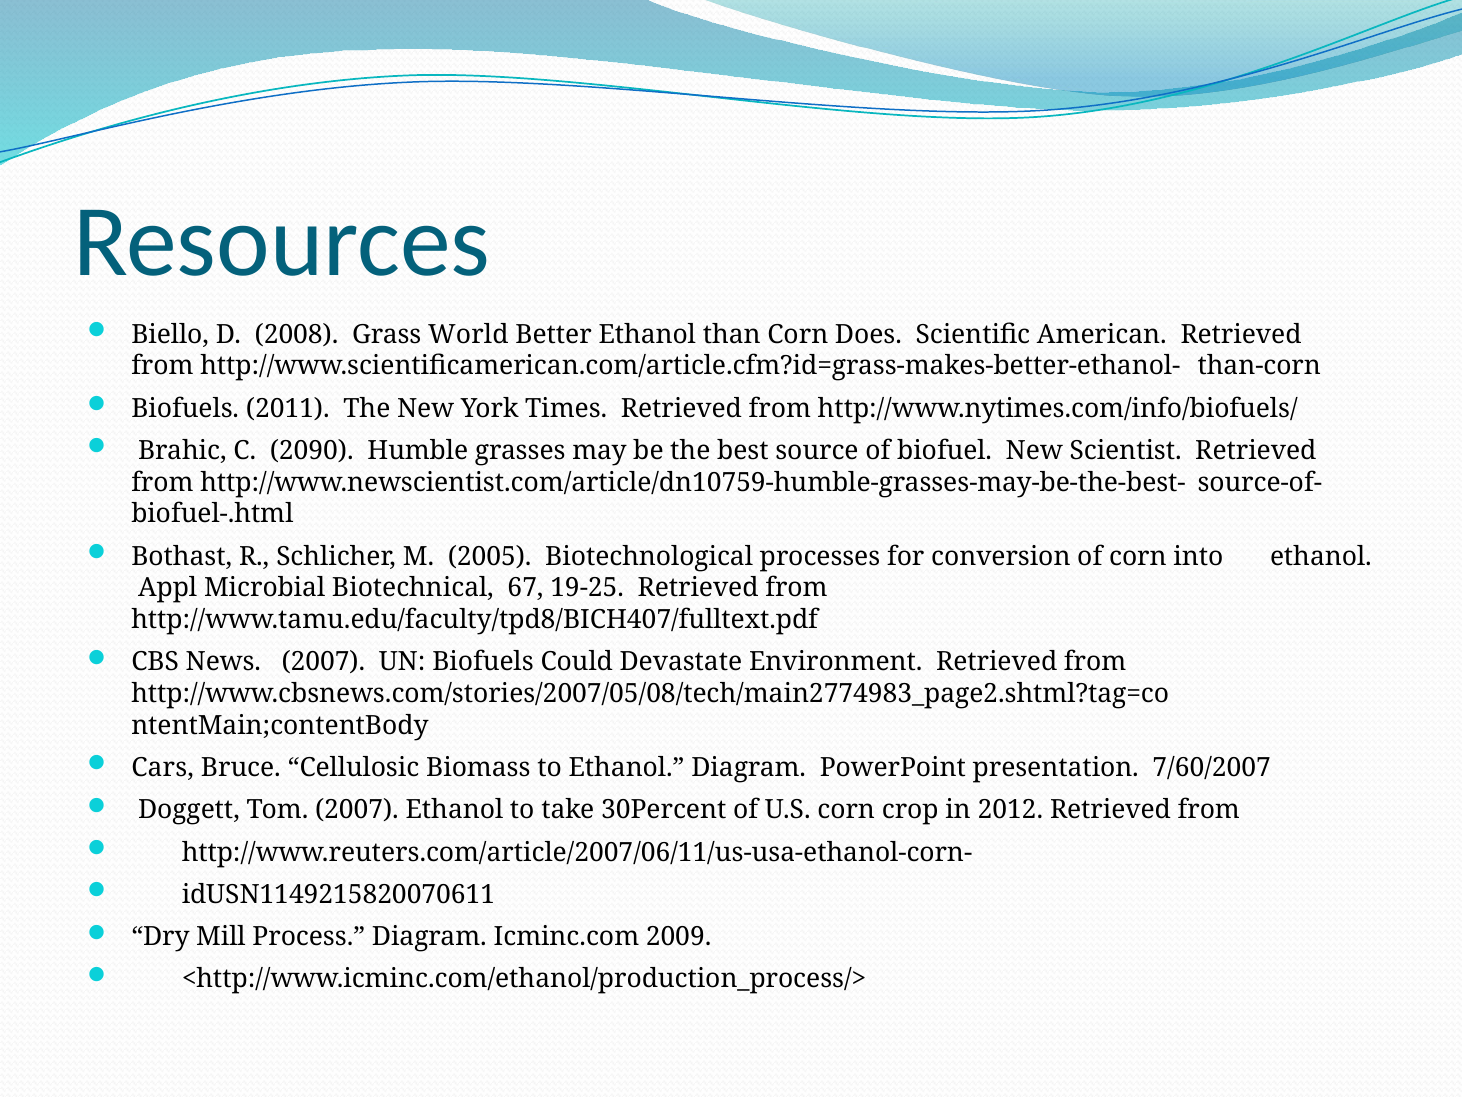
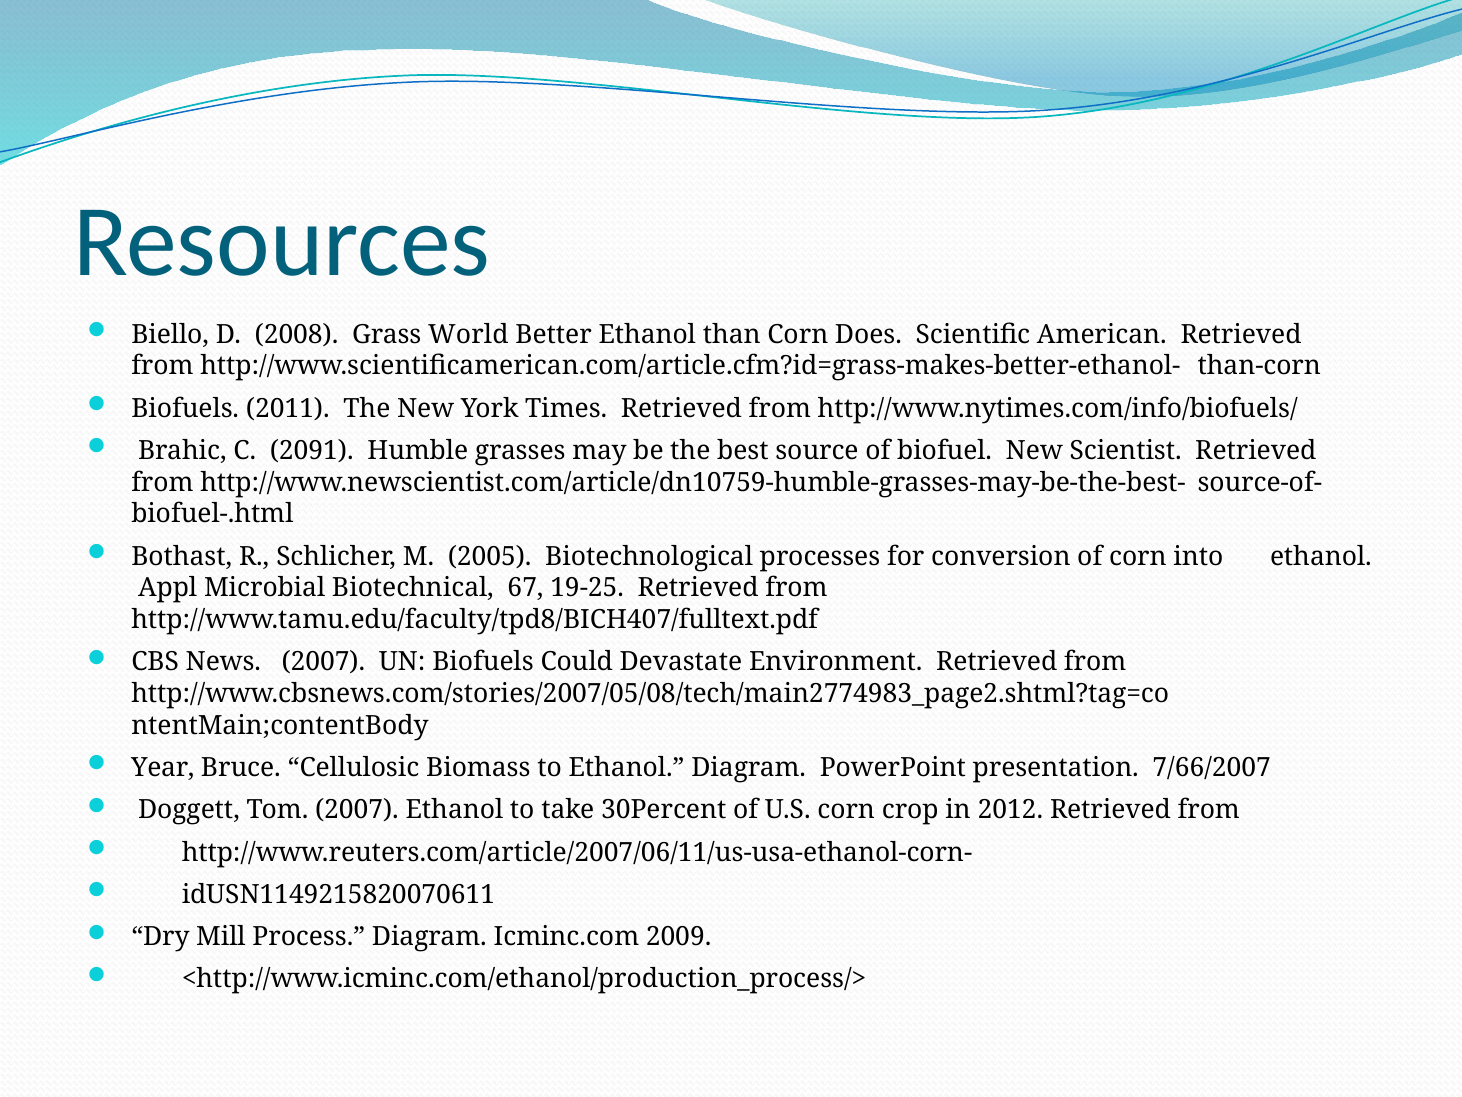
2090: 2090 -> 2091 (312, 451)
Cars: Cars -> Year (163, 768)
7/60/2007: 7/60/2007 -> 7/66/2007 (1212, 768)
